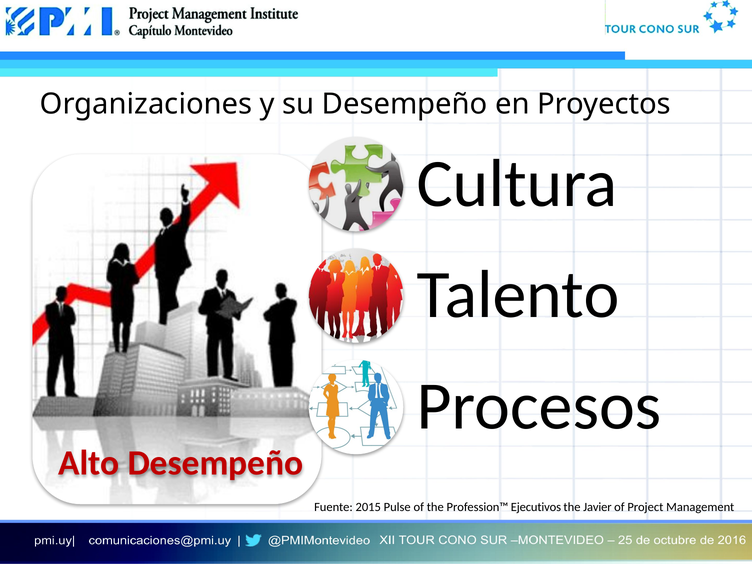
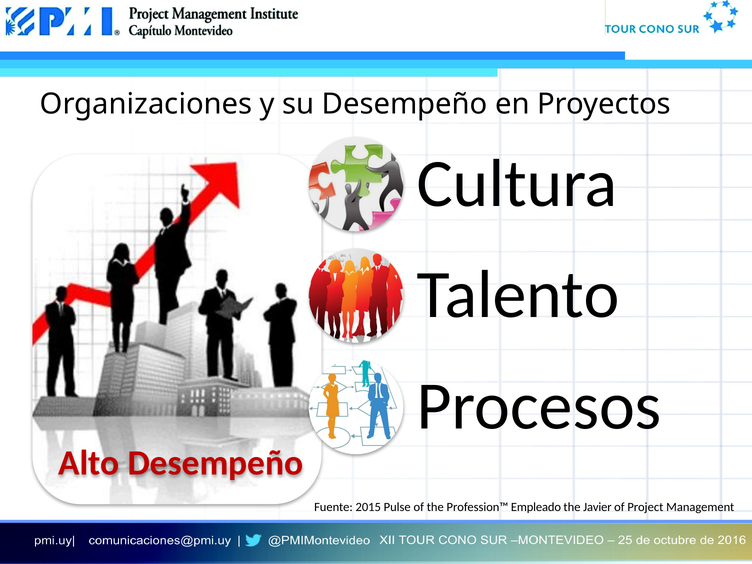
Ejecutivos: Ejecutivos -> Empleado (536, 507)
